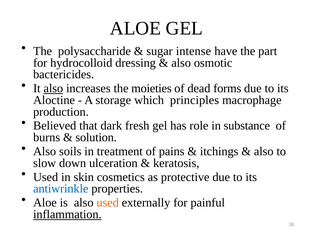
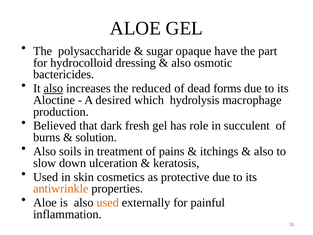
intense: intense -> opaque (193, 51)
moieties: moieties -> reduced (151, 88)
storage: storage -> desired (113, 100)
principles: principles -> hydrolysis (195, 100)
substance: substance -> succulent (247, 126)
antiwrinkle colour: blue -> orange (61, 188)
inflammation underline: present -> none (67, 214)
